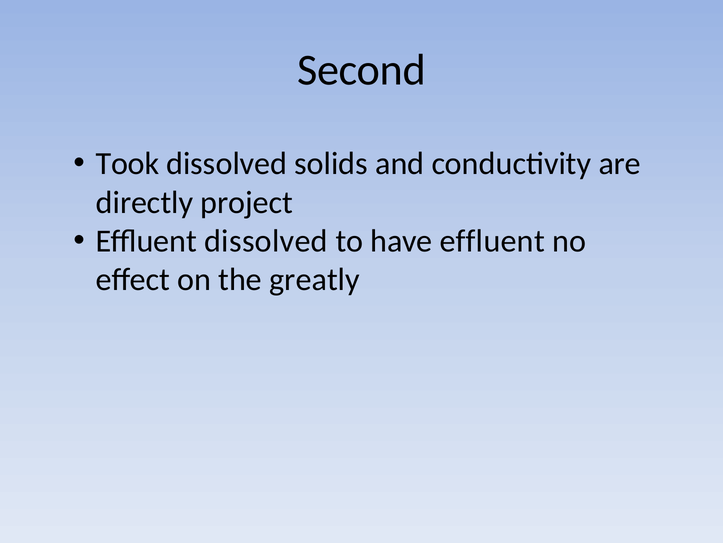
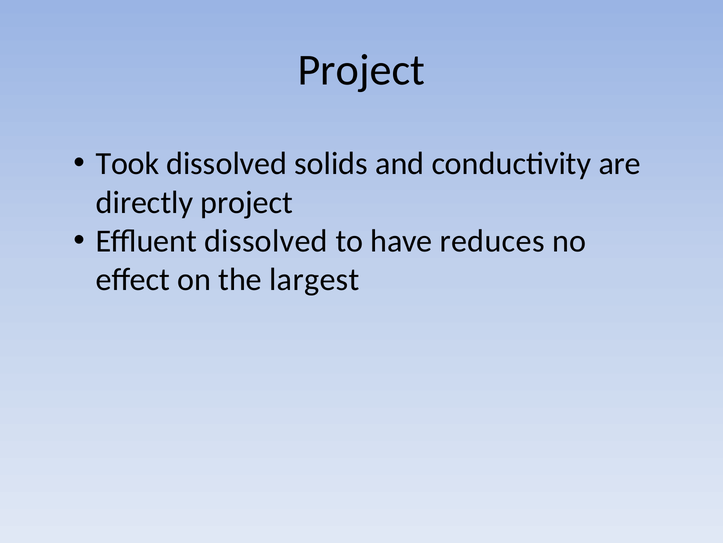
Second: Second -> Project (361, 70)
have effluent: effluent -> reduces (492, 241)
greatly: greatly -> largest (314, 279)
